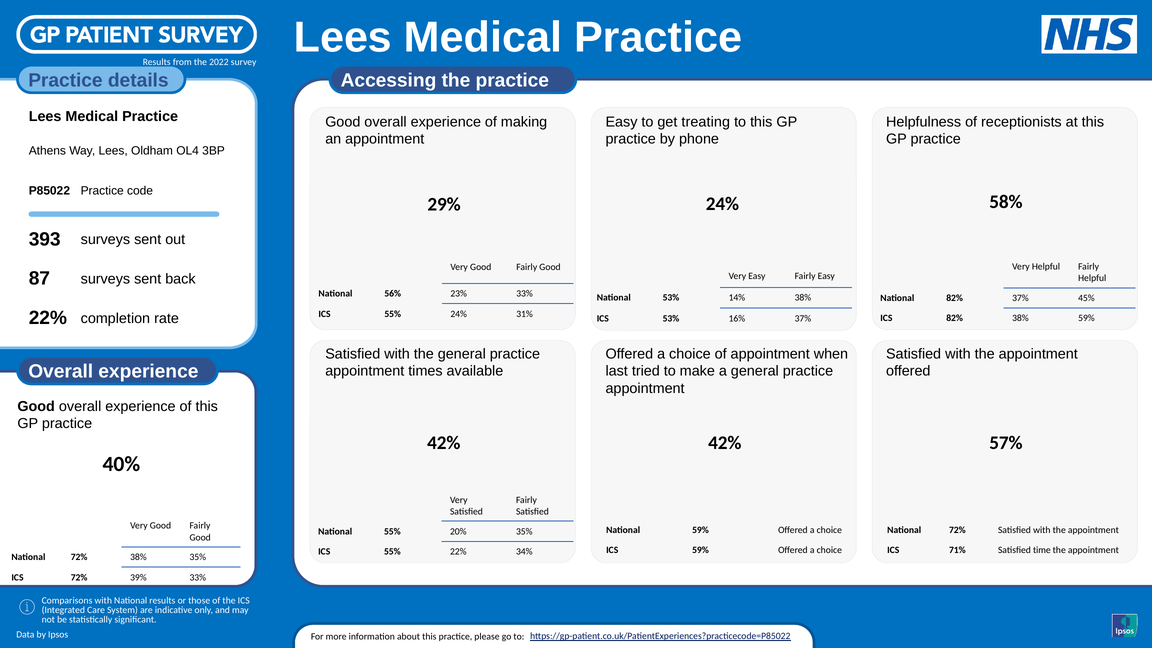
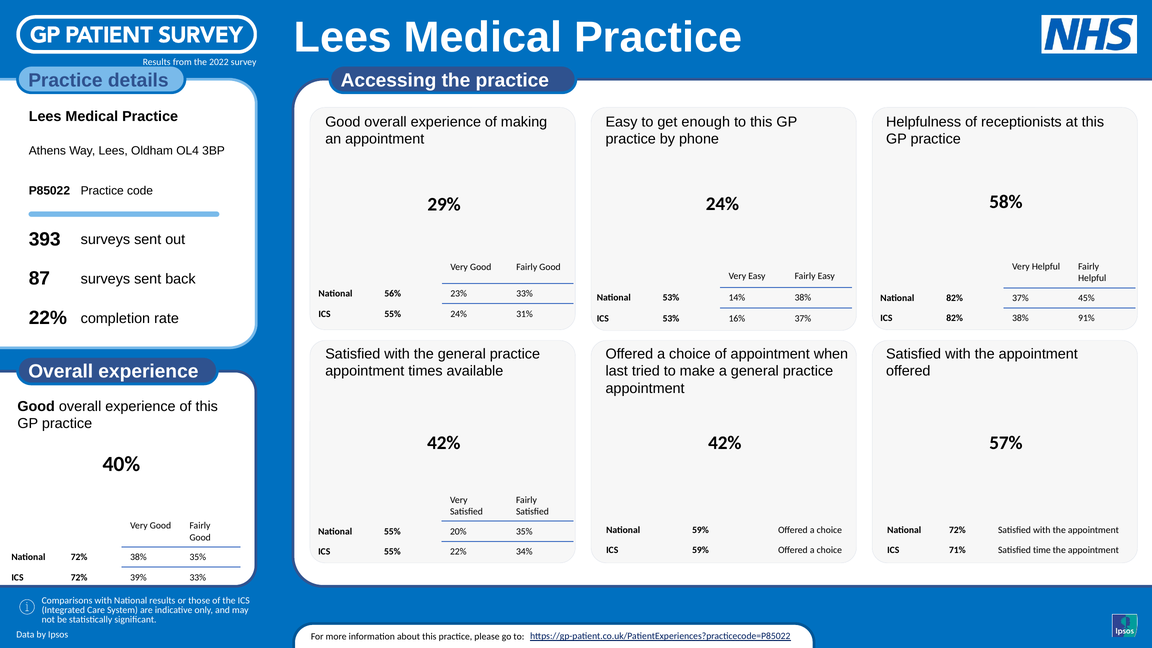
treating: treating -> enough (706, 122)
38% 59%: 59% -> 91% (1086, 318)
